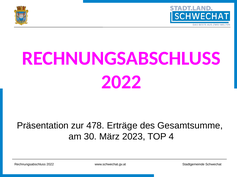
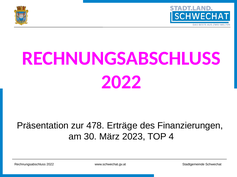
Gesamtsumme: Gesamtsumme -> Finanzierungen (190, 126)
